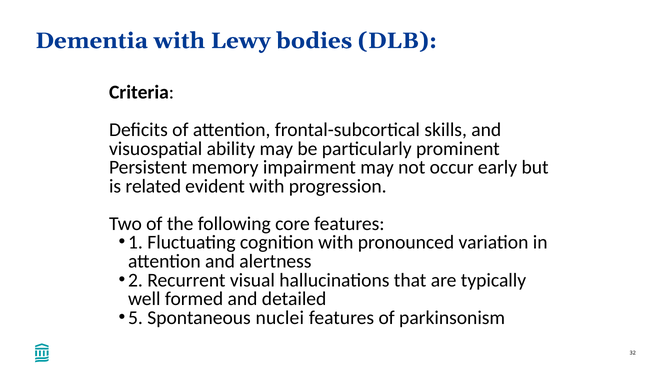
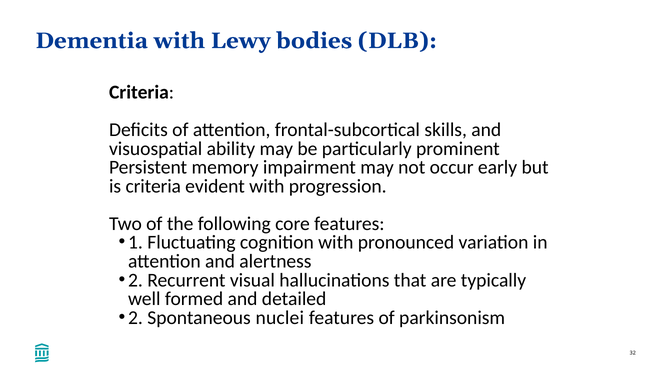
is related: related -> criteria (153, 186)
5: 5 -> 2 (136, 318)
